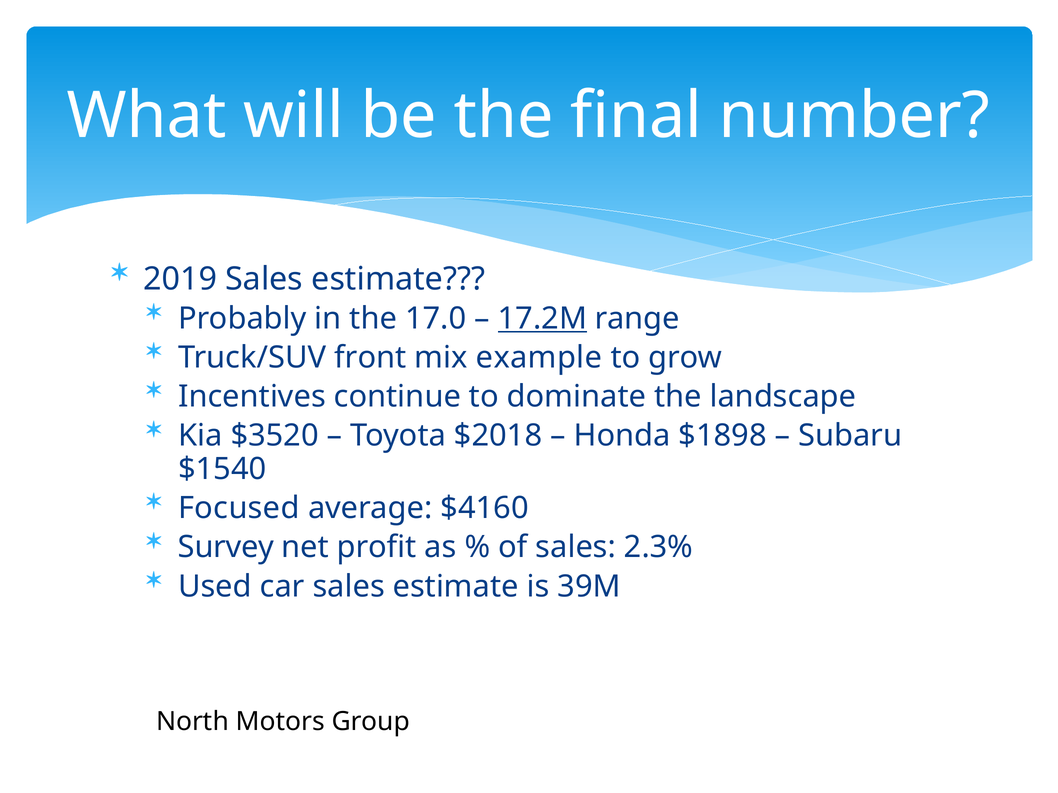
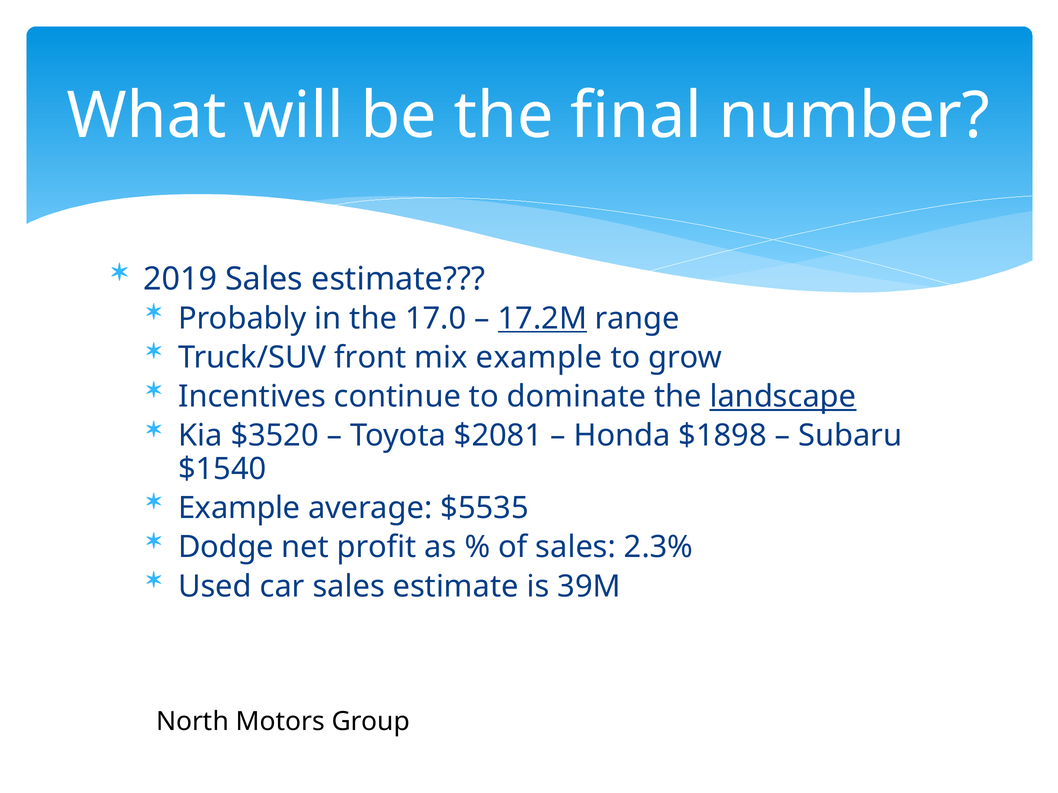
landscape underline: none -> present (783, 397)
$2018: $2018 -> $2081 (498, 436)
Focused: Focused -> Example (239, 509)
$4160: $4160 -> $5535 (485, 509)
Survey: Survey -> Dodge (226, 548)
